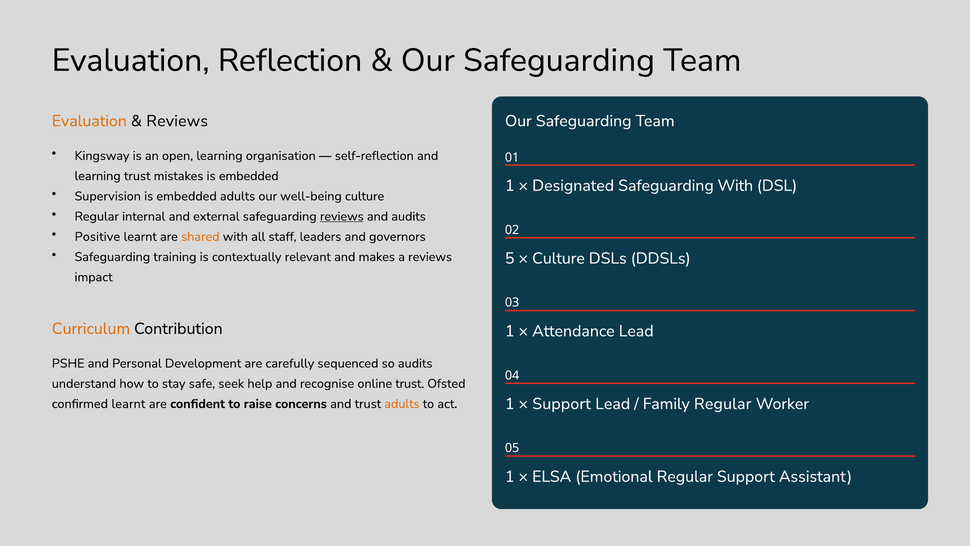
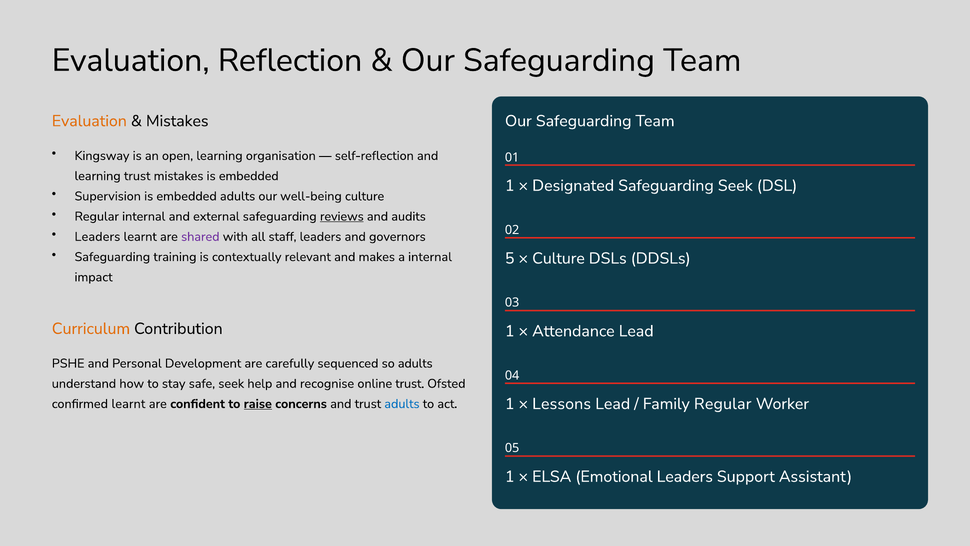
Reviews: Reviews -> Mistakes (177, 121)
Safeguarding With: With -> Seek (735, 185)
Positive: Positive -> Leaders (97, 236)
shared colour: orange -> purple (200, 236)
a reviews: reviews -> internal (430, 257)
so audits: audits -> adults (415, 363)
Support: Support -> Lessons (562, 404)
raise underline: none -> present (258, 404)
adults colour: orange -> blue (402, 404)
Emotional Regular: Regular -> Leaders (685, 476)
